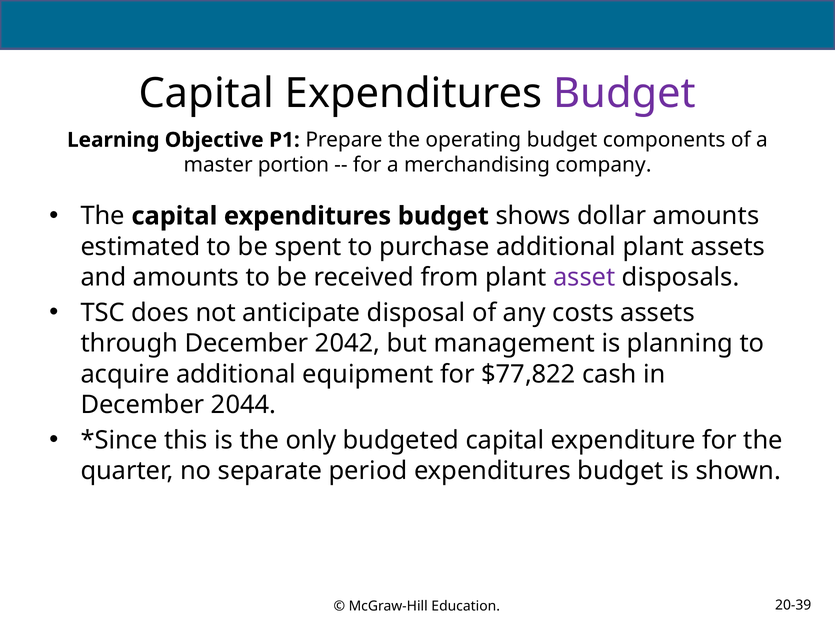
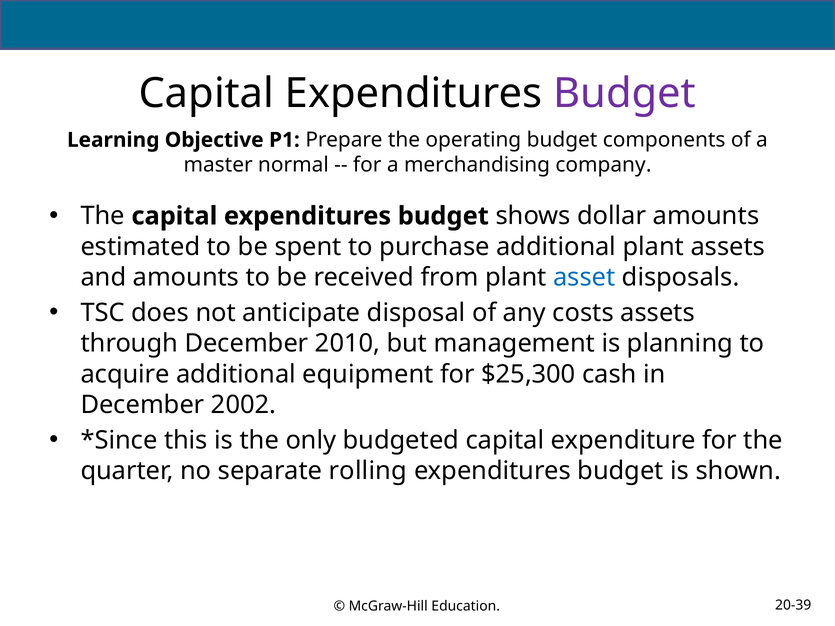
portion: portion -> normal (293, 165)
asset colour: purple -> blue (584, 277)
2042: 2042 -> 2010 (347, 344)
$77,822: $77,822 -> $25,300 (528, 374)
2044: 2044 -> 2002 (243, 405)
period: period -> rolling (368, 471)
